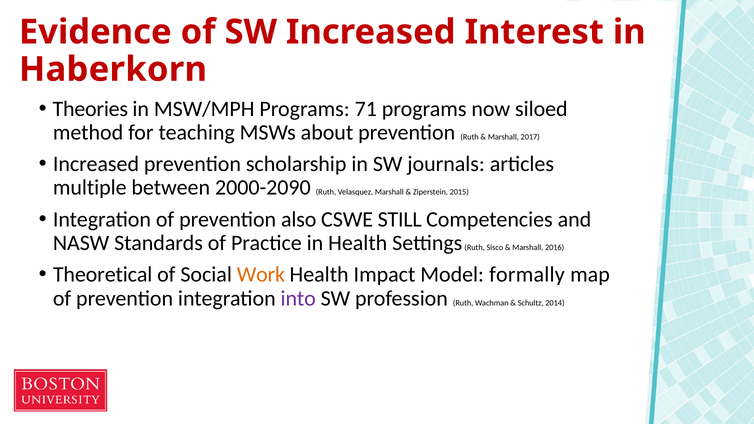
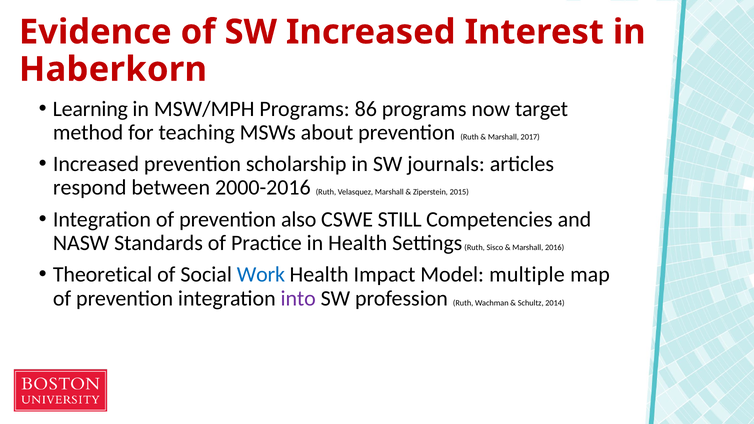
Theories: Theories -> Learning (90, 109)
71: 71 -> 86 (366, 109)
siloed: siloed -> target (541, 109)
multiple: multiple -> respond (90, 188)
2000-2090: 2000-2090 -> 2000-2016 (263, 188)
Work colour: orange -> blue (261, 275)
formally: formally -> multiple (527, 275)
